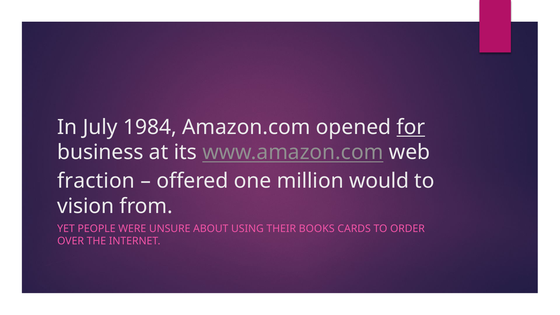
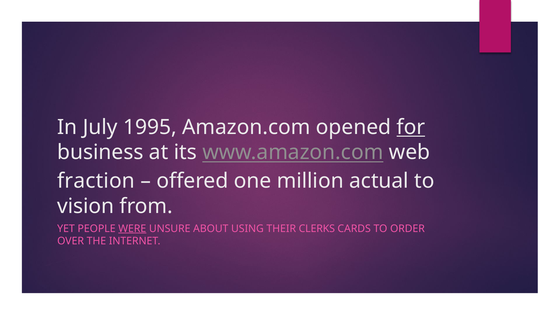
1984: 1984 -> 1995 (150, 127)
would: would -> actual (379, 181)
WERE underline: none -> present (132, 229)
BOOKS: BOOKS -> CLERKS (317, 229)
